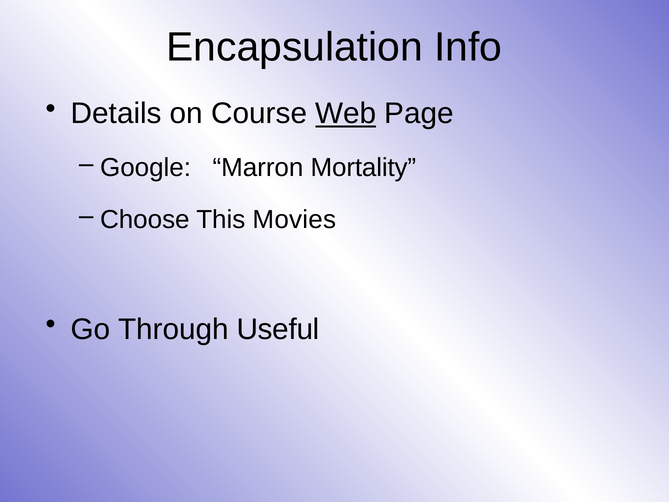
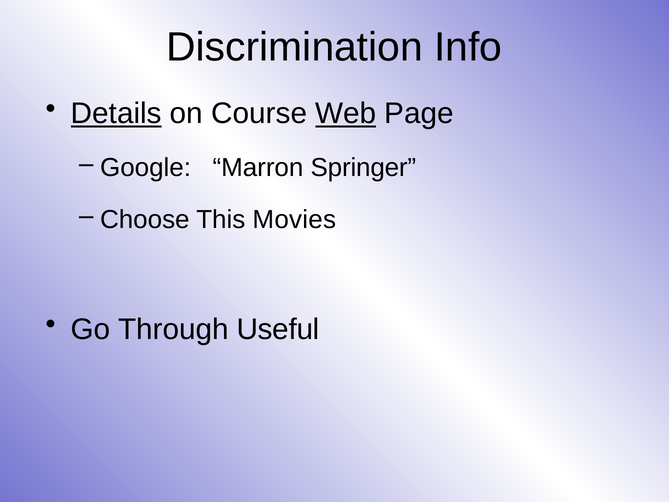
Encapsulation: Encapsulation -> Discrimination (295, 47)
Details underline: none -> present (116, 114)
Mortality: Mortality -> Springer (363, 168)
